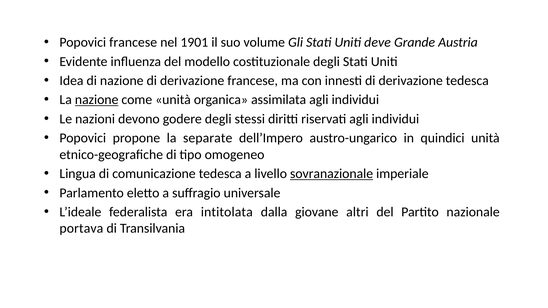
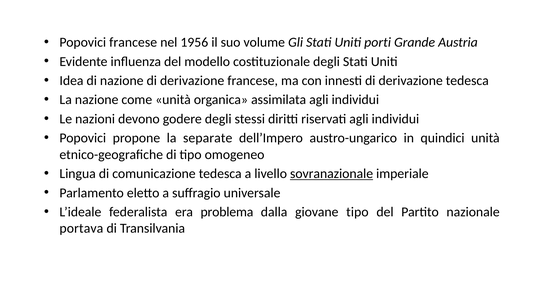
1901: 1901 -> 1956 (194, 42)
deve: deve -> porti (378, 42)
nazione underline: present -> none (97, 100)
intitolata: intitolata -> problema (227, 212)
giovane altri: altri -> tipo (357, 212)
